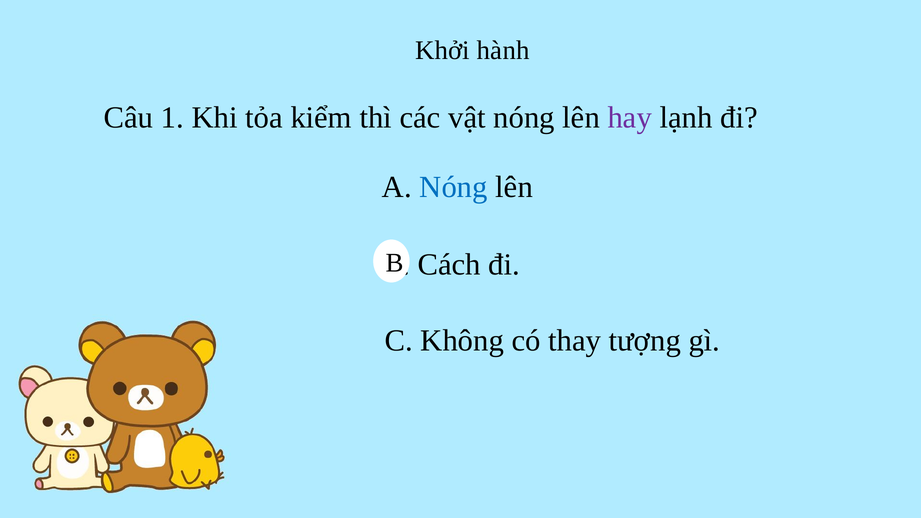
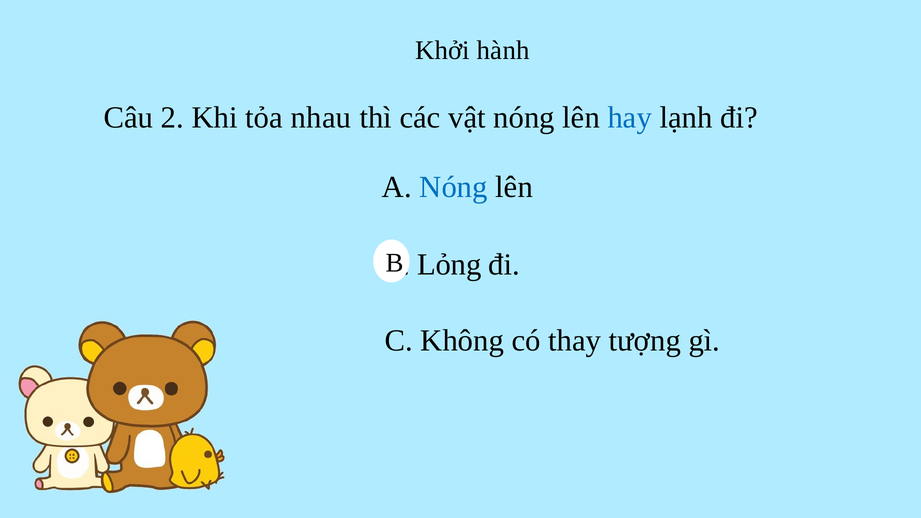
1: 1 -> 2 (172, 118)
kiểm: kiểm -> nhau (321, 118)
hay colour: purple -> blue (630, 118)
Cách: Cách -> Lỏng (449, 264)
